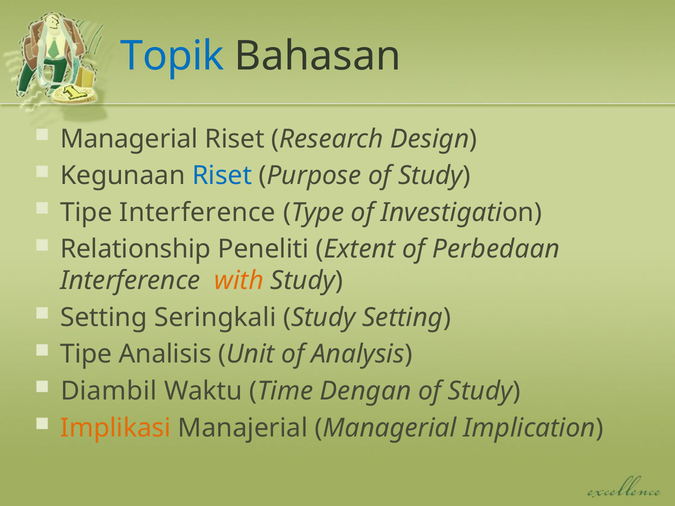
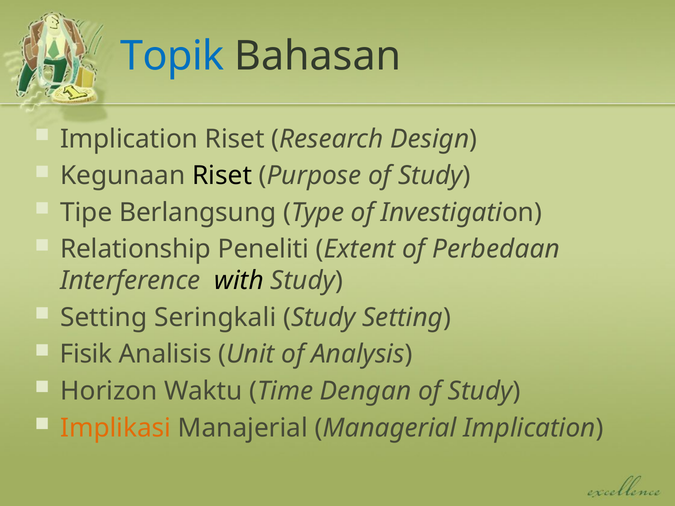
Managerial: Managerial -> Implication (129, 139)
Riset colour: blue -> black (222, 176)
Tipe Interference: Interference -> Berlangsung (198, 213)
with colour: orange -> black (239, 281)
Tipe: Tipe -> Fisik (86, 355)
Diambil: Diambil -> Horizon (109, 391)
